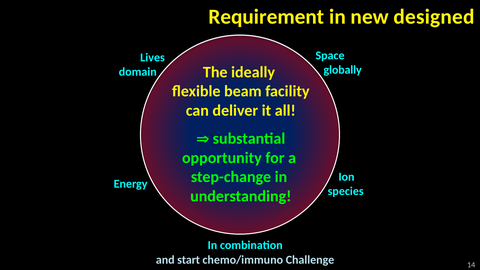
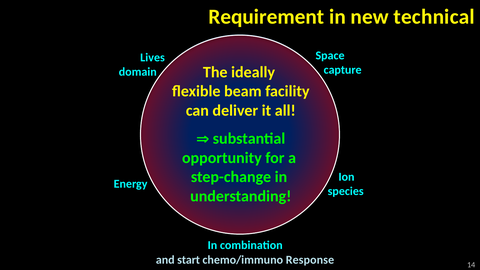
designed: designed -> technical (434, 17)
globally: globally -> capture (343, 70)
Challenge: Challenge -> Response (310, 260)
